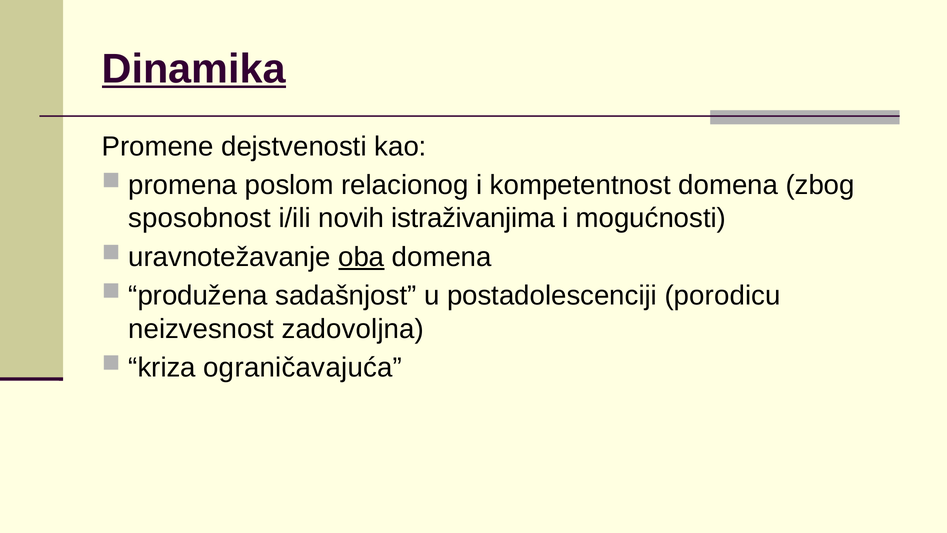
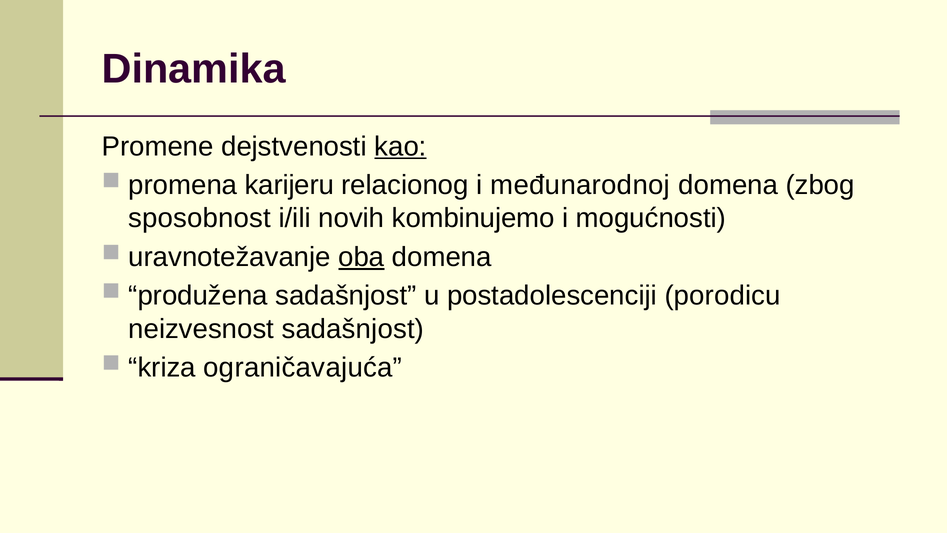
Dinamika underline: present -> none (194, 69)
kao underline: none -> present (401, 146)
poslom: poslom -> karijeru (289, 185)
kompetentnost: kompetentnost -> međunarodnoj (580, 185)
istraživanjima: istraživanjima -> kombinujemo (473, 218)
neizvesnost zadovoljna: zadovoljna -> sadašnjost (353, 329)
